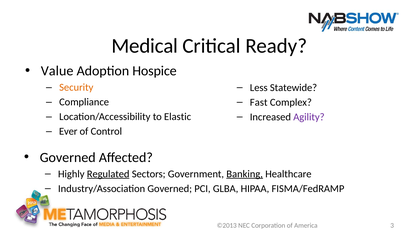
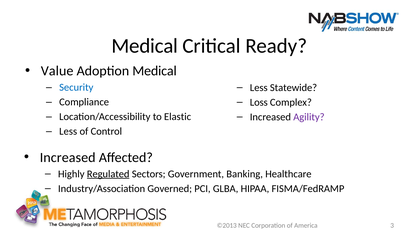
Adoption Hospice: Hospice -> Medical (155, 71)
Security colour: orange -> blue (76, 87)
Fast: Fast -> Loss (259, 102)
Ever: Ever -> Less (68, 131)
Governed: Governed -> Increased (68, 157)
Banking underline: present -> none (245, 174)
